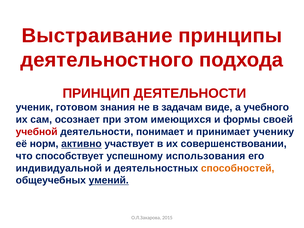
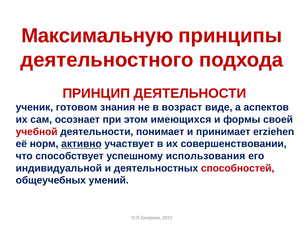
Выстраивание: Выстраивание -> Максимальную (97, 36)
задачам: задачам -> возраст (182, 107)
учебного: учебного -> аспектов (266, 107)
ученику: ученику -> erziehen (274, 132)
способностей colour: orange -> red (238, 168)
умений underline: present -> none (109, 180)
